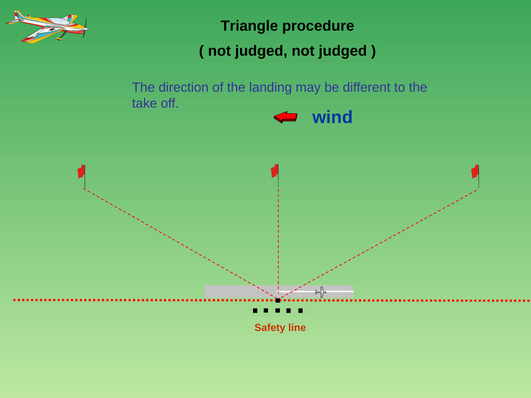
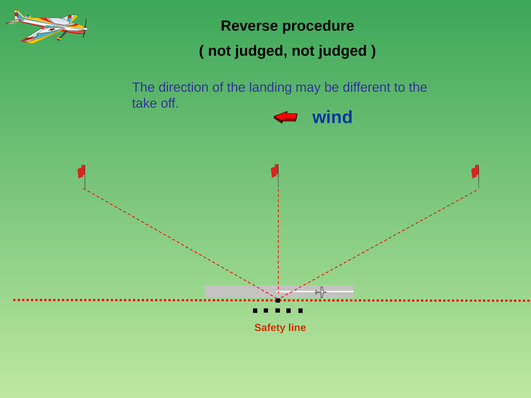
Triangle: Triangle -> Reverse (249, 26)
